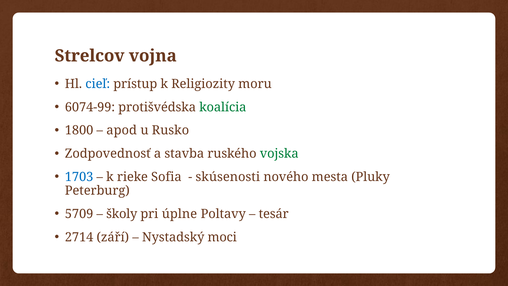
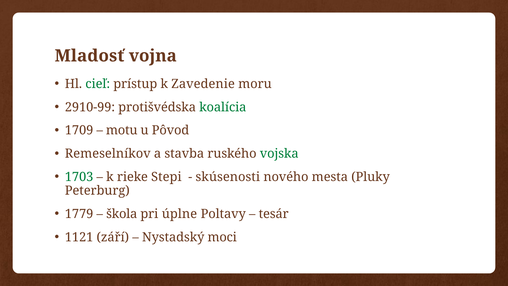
Strelcov: Strelcov -> Mladosť (89, 56)
cieľ colour: blue -> green (98, 84)
Religiozity: Religiozity -> Zavedenie (203, 84)
6074-99: 6074-99 -> 2910-99 (90, 107)
1800: 1800 -> 1709 (79, 130)
apod: apod -> motu (122, 130)
Rusko: Rusko -> Pôvod (171, 130)
Zodpovednosť: Zodpovednosť -> Remeselníkov (108, 154)
1703 colour: blue -> green (79, 177)
Sofia: Sofia -> Stepi (166, 177)
5709: 5709 -> 1779 (79, 214)
školy: školy -> škola (122, 214)
2714: 2714 -> 1121 (79, 237)
